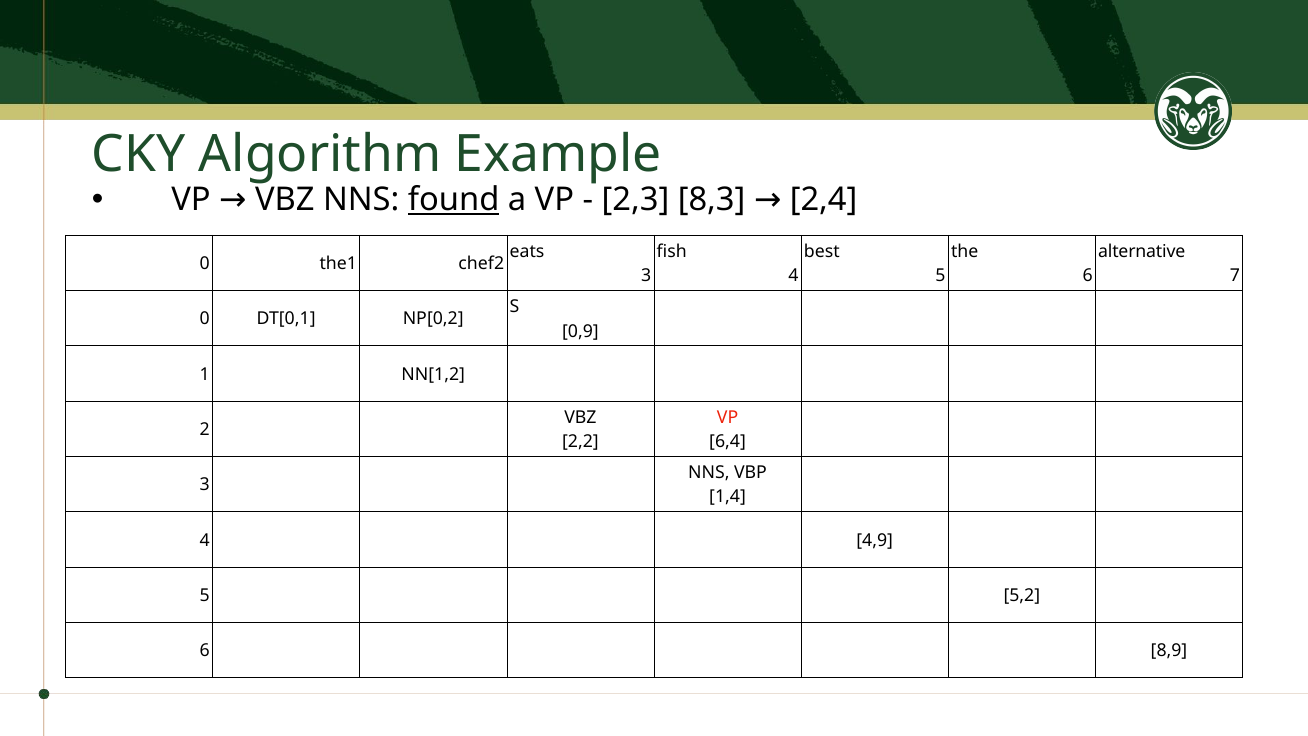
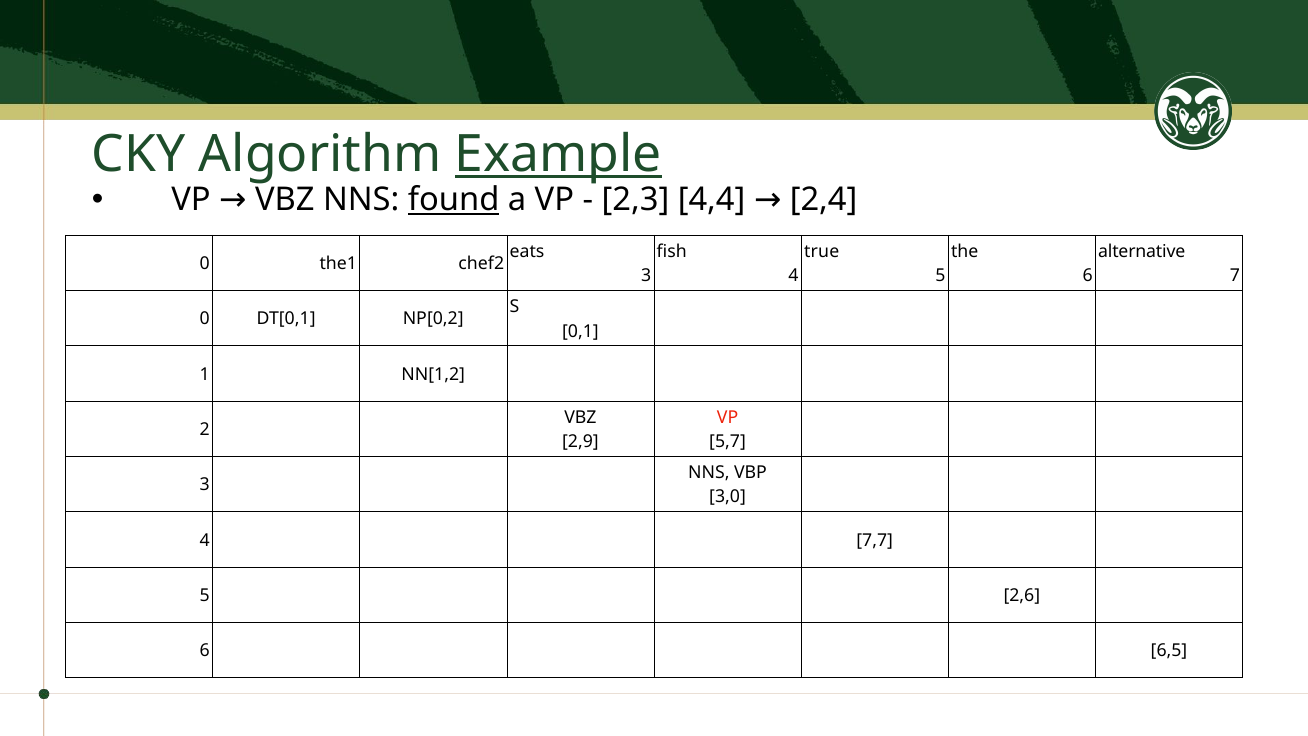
Example underline: none -> present (558, 154)
8,3: 8,3 -> 4,4 (712, 200)
best: best -> true (822, 252)
0,9: 0,9 -> 0,1 (580, 331)
2,2: 2,2 -> 2,9 (580, 442)
6,4: 6,4 -> 5,7 (728, 442)
1,4: 1,4 -> 3,0 (728, 497)
4,9: 4,9 -> 7,7 (875, 540)
5,2: 5,2 -> 2,6 (1022, 595)
8,9: 8,9 -> 6,5 (1169, 651)
